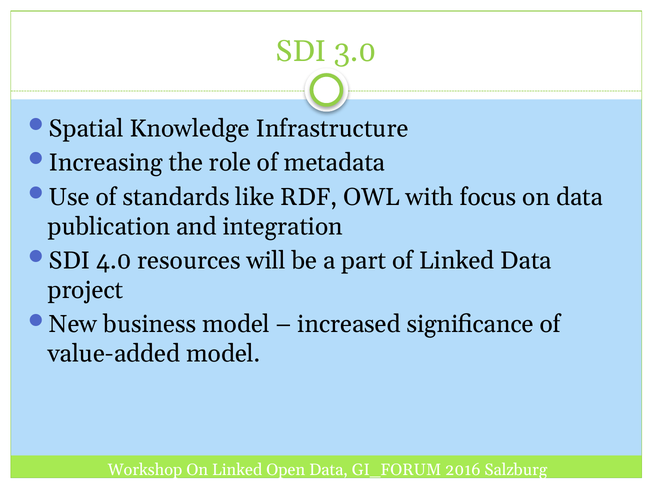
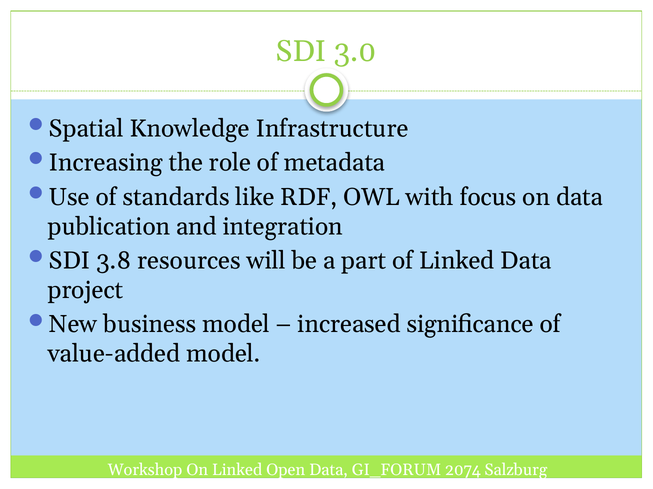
4.0: 4.0 -> 3.8 (114, 261)
2016: 2016 -> 2074 (463, 470)
